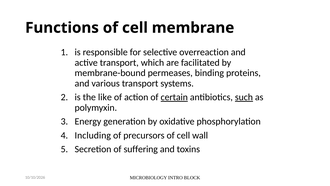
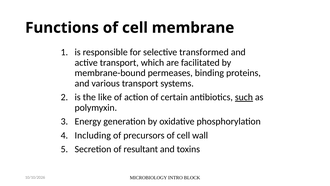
overreaction: overreaction -> transformed (204, 52)
certain underline: present -> none (174, 97)
suffering: suffering -> resultant (141, 149)
